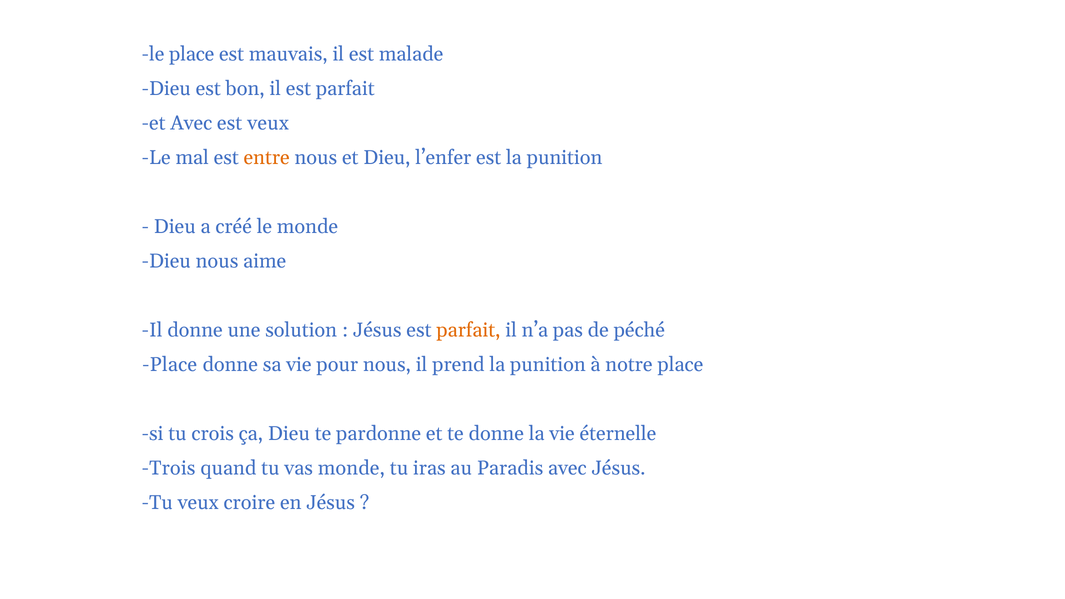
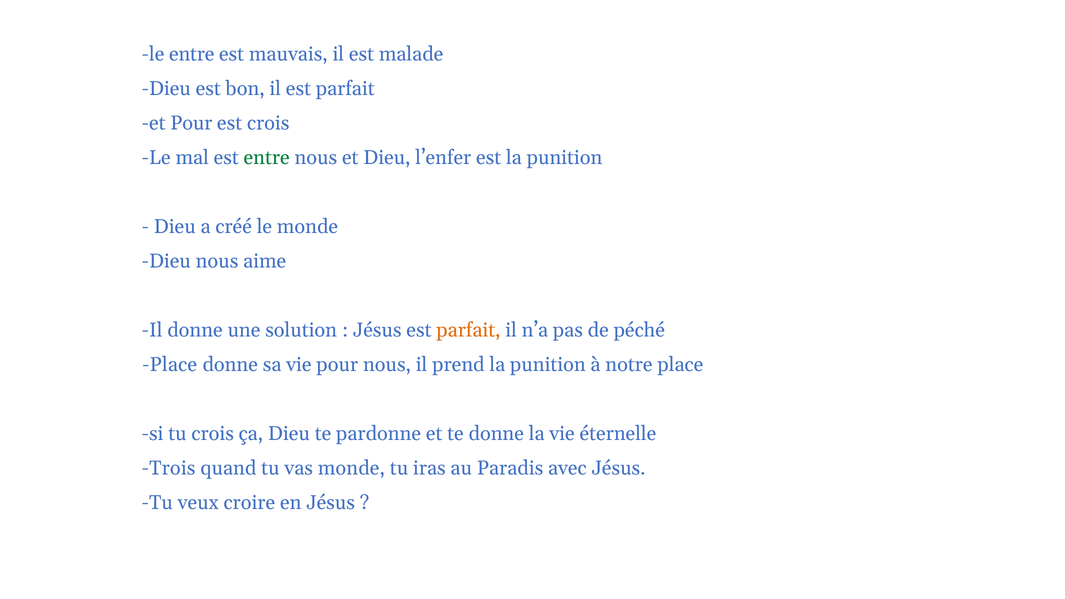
le place: place -> entre (192, 54)
et Avec: Avec -> Pour (191, 123)
est veux: veux -> crois (268, 123)
entre colour: orange -> green (267, 158)
